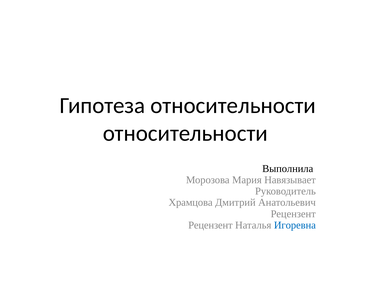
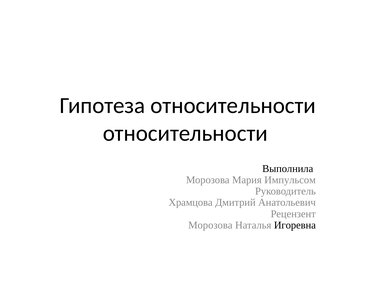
Навязывает: Навязывает -> Импульсом (290, 180)
Рецензент: Рецензент -> Морозова (210, 225)
Игоревна colour: blue -> black (295, 225)
